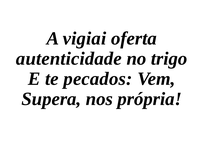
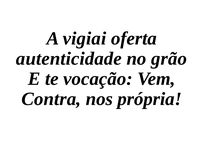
trigo: trigo -> grão (169, 59)
pecados: pecados -> vocação (98, 79)
Supera: Supera -> Contra (51, 99)
